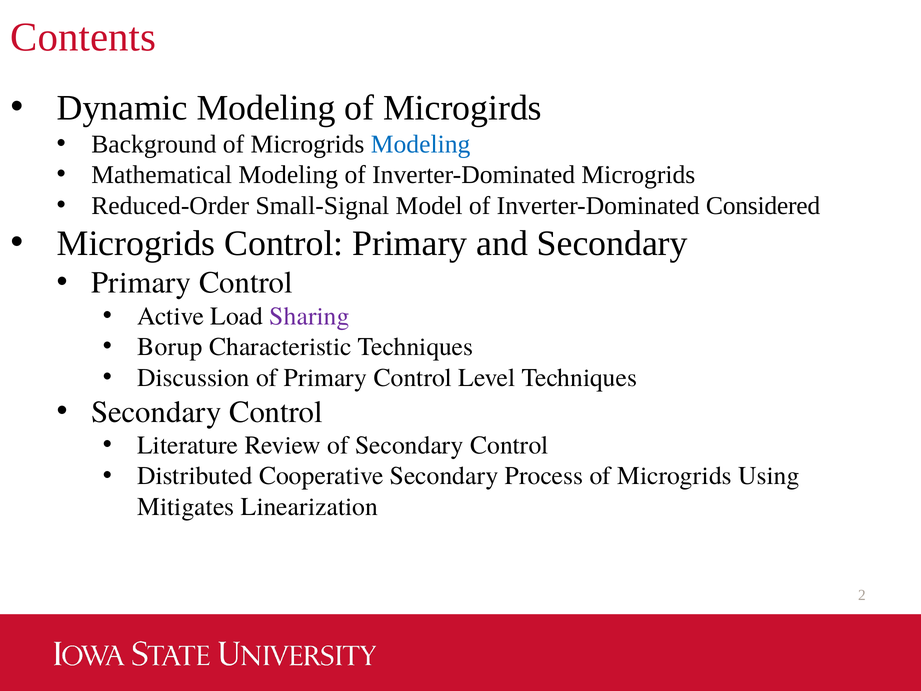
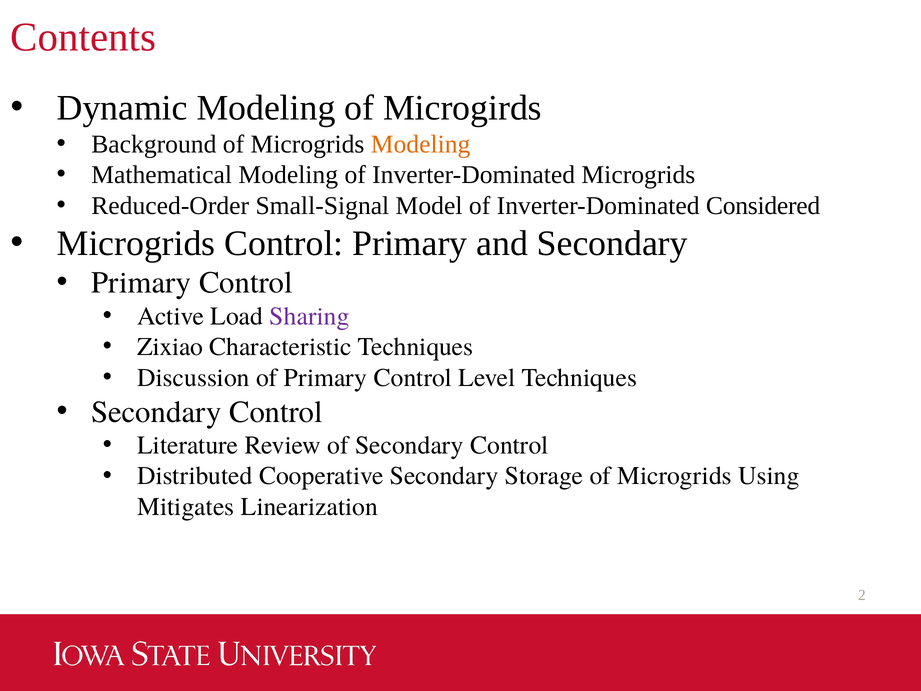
Modeling colour: blue -> orange (421, 144)
Borup: Borup -> Zixiao (170, 347)
Process: Process -> Storage (544, 476)
